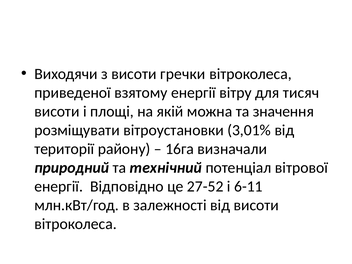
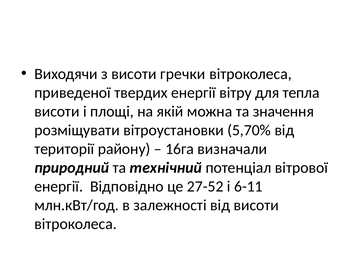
взятому: взятому -> твердих (141, 93)
тисяч: тисяч -> тепла (301, 93)
3,01%: 3,01% -> 5,70% (249, 130)
